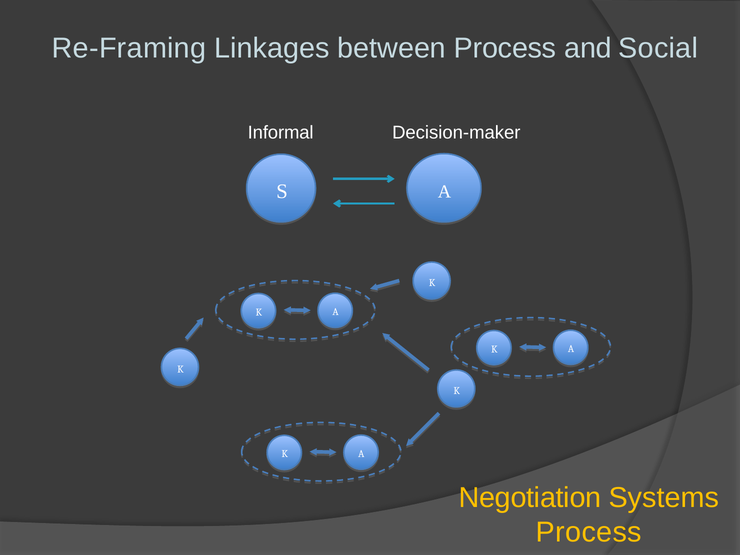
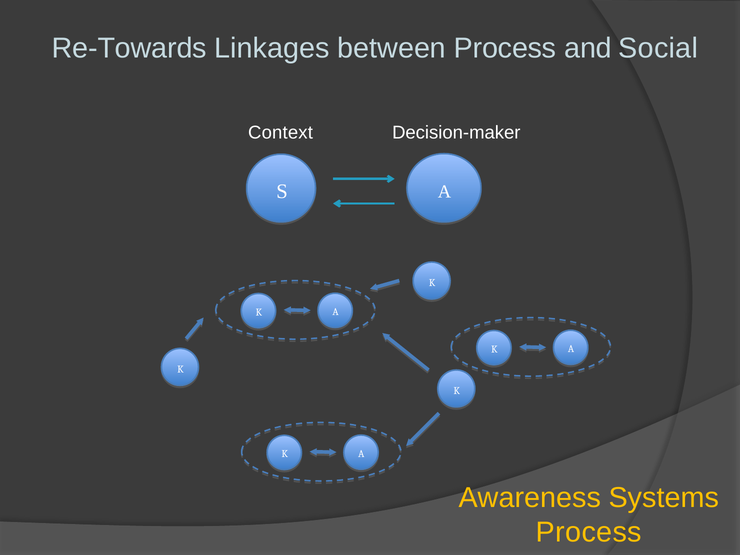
Re-Framing: Re-Framing -> Re-Towards (129, 48)
Informal: Informal -> Context (281, 133)
Negotiation: Negotiation -> Awareness (530, 498)
